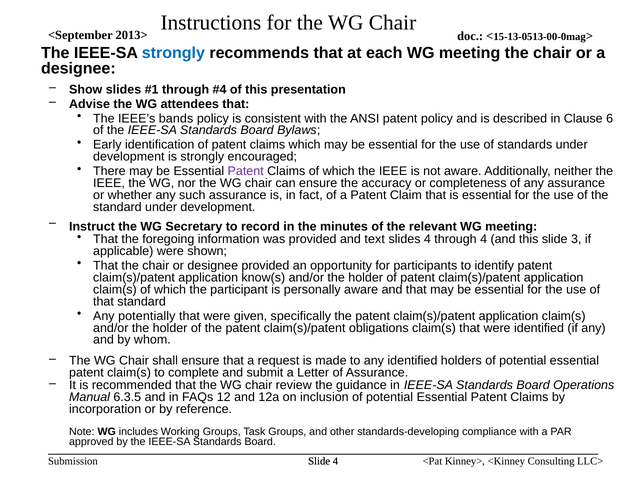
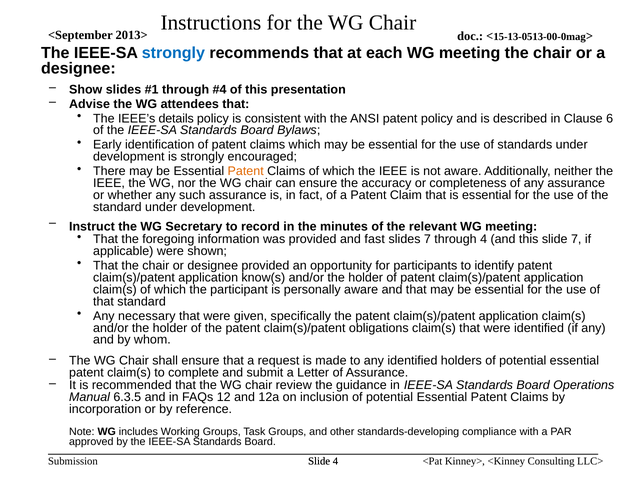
bands: bands -> details (176, 118)
Patent colour: purple -> orange (246, 171)
text: text -> fast (375, 239)
slides 4: 4 -> 7 (427, 239)
slide 3: 3 -> 7 (576, 239)
potentially: potentially -> necessary (147, 316)
